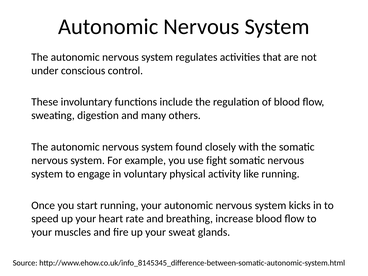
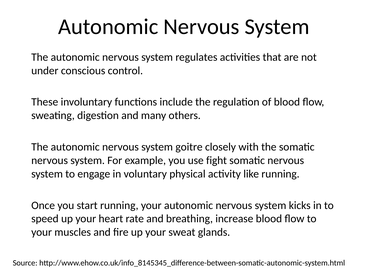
found: found -> goitre (189, 147)
